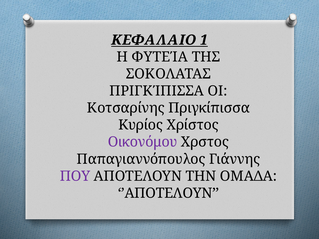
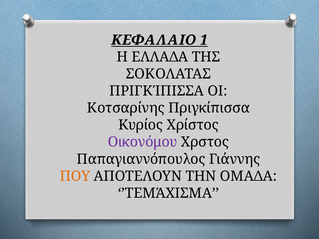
ΦΥΤΕΊΑ: ΦΥΤΕΊΑ -> ΕΛΛΑΔΑ (160, 57)
ΠΟΥ colour: purple -> orange (75, 176)
’ΑΠΟΤΕΛΟΥΝ: ’ΑΠΟΤΕΛΟΥΝ -> ’ΤΕΜΆΧΙΣΜΑ (168, 193)
